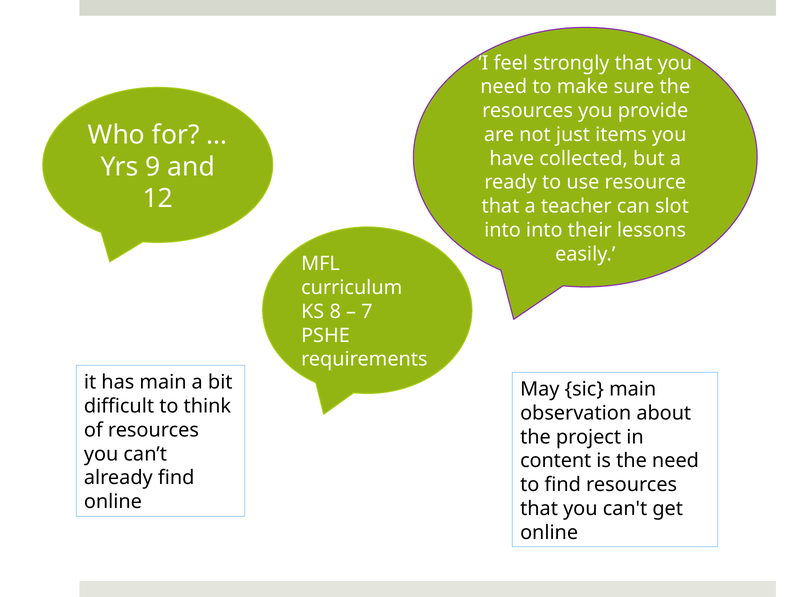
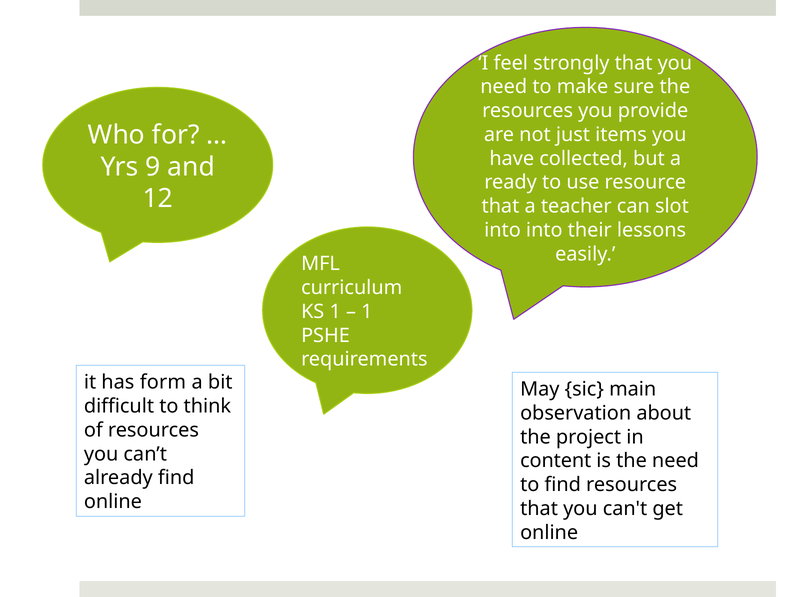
KS 8: 8 -> 1 (335, 312)
7: 7 -> 1 (367, 312)
has main: main -> form (163, 382)
